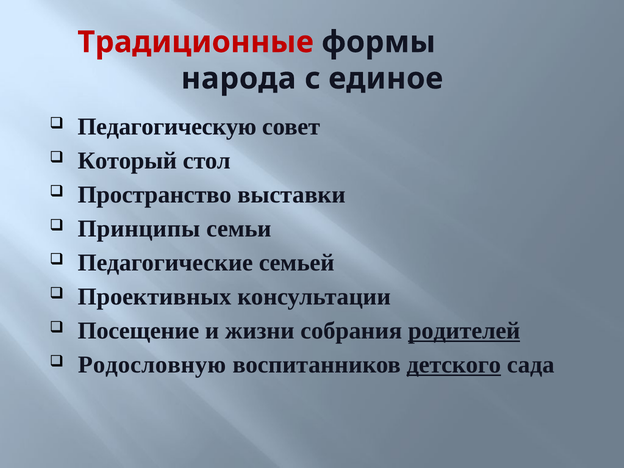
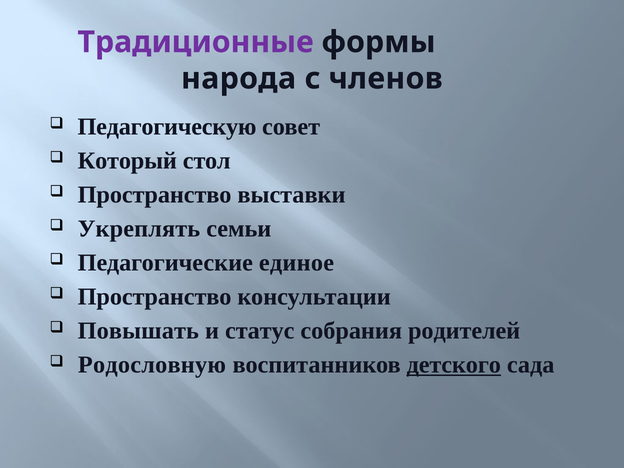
Традиционные colour: red -> purple (196, 42)
единое: единое -> членов (386, 79)
Принципы: Принципы -> Укреплять (139, 229)
семьей: семьей -> единое (297, 263)
Проективных: Проективных -> Пространство (155, 297)
Посещение: Посещение -> Повышать (138, 331)
жизни: жизни -> статус (260, 331)
родителей underline: present -> none (464, 331)
